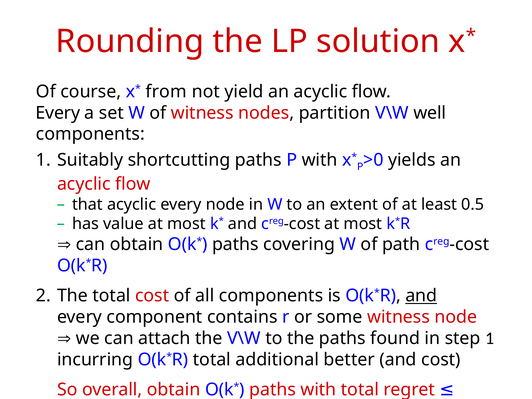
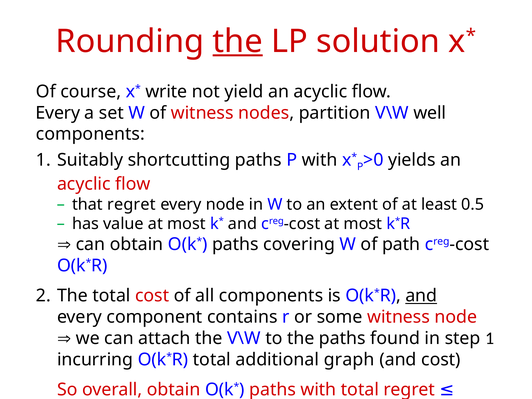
the underline: none -> present (238, 41)
from: from -> write (166, 92)
that acyclic: acyclic -> regret (132, 204)
better: better -> graph (349, 360)
